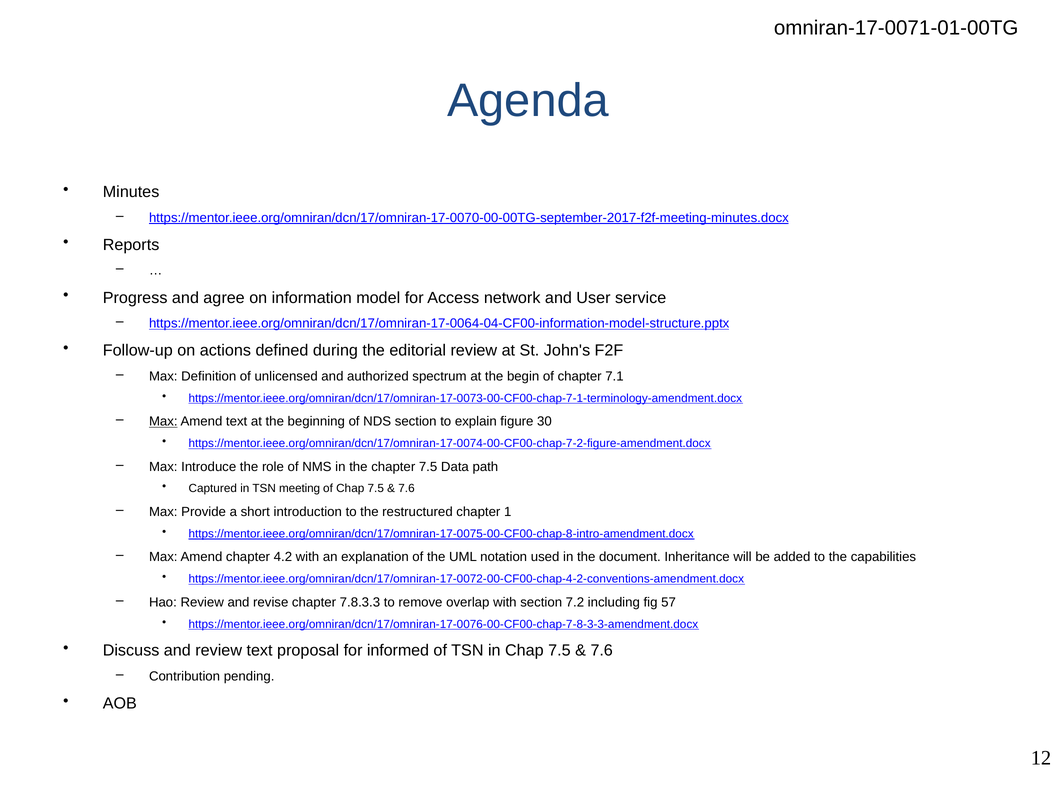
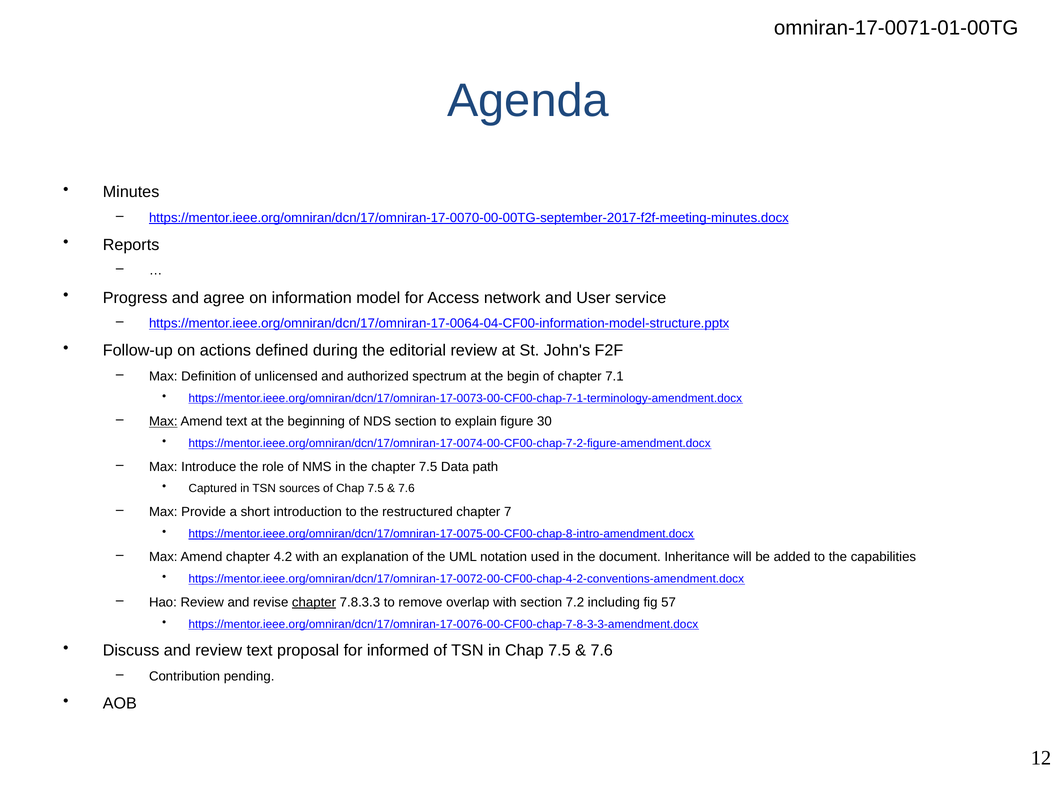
meeting: meeting -> sources (300, 489)
1: 1 -> 7 (508, 512)
chapter underline: none -> present (314, 602)
